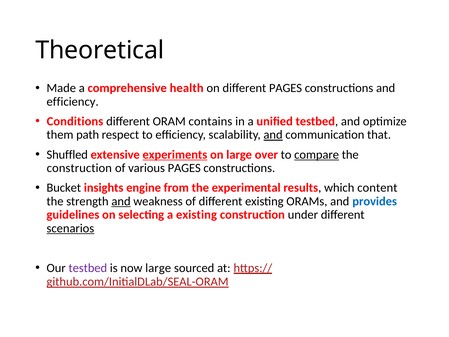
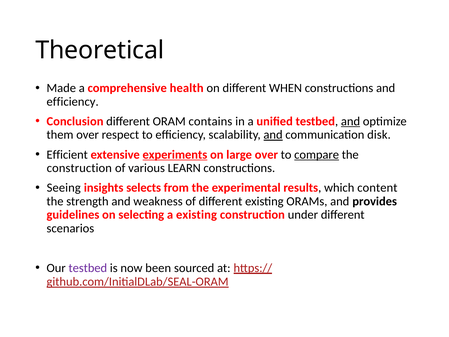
different PAGES: PAGES -> WHEN (286, 88)
Conditions: Conditions -> Conclusion (75, 121)
and underline: none -> present (351, 121)
them path: path -> over (88, 135)
that: that -> disk (379, 135)
Shuffled: Shuffled -> Efficient (67, 154)
various PAGES: PAGES -> LEARN (184, 168)
Bucket: Bucket -> Seeing (64, 188)
engine: engine -> selects (144, 188)
and underline: present -> none (121, 201)
provides colour: blue -> black (375, 201)
scenarios underline: present -> none (70, 228)
now large: large -> been (158, 268)
